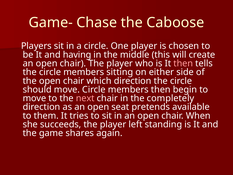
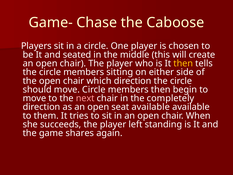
having: having -> seated (77, 55)
then colour: pink -> yellow (183, 63)
seat pretends: pretends -> available (151, 107)
